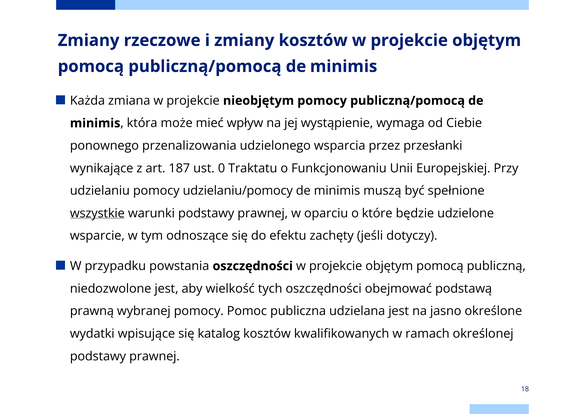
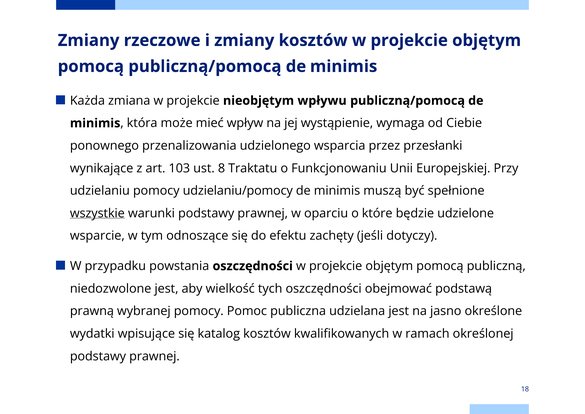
nieobjętym pomocy: pomocy -> wpływu (322, 101)
187: 187 -> 103 (179, 168)
0: 0 -> 8 (221, 168)
